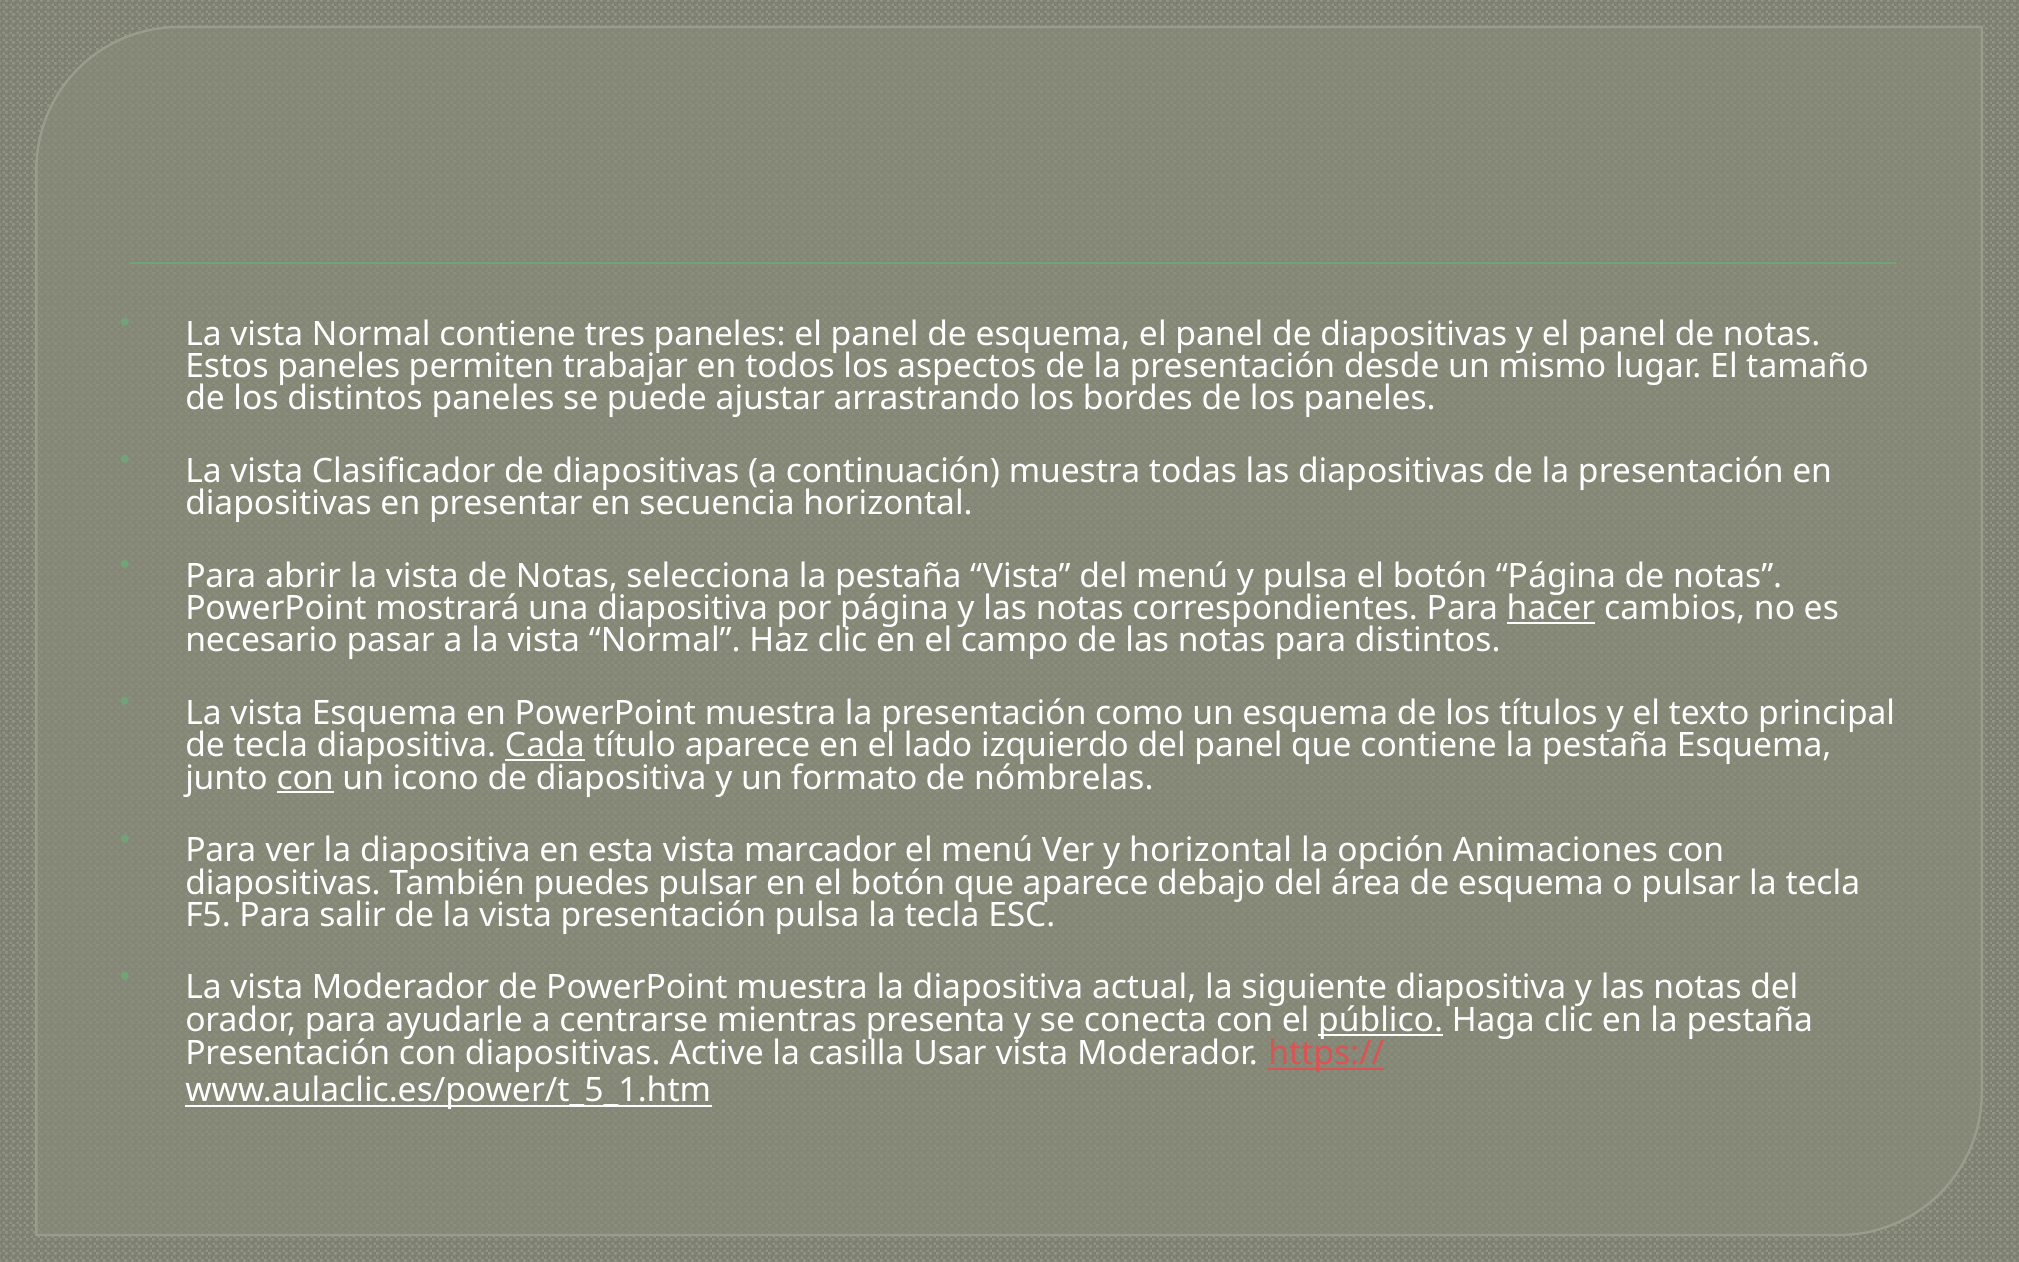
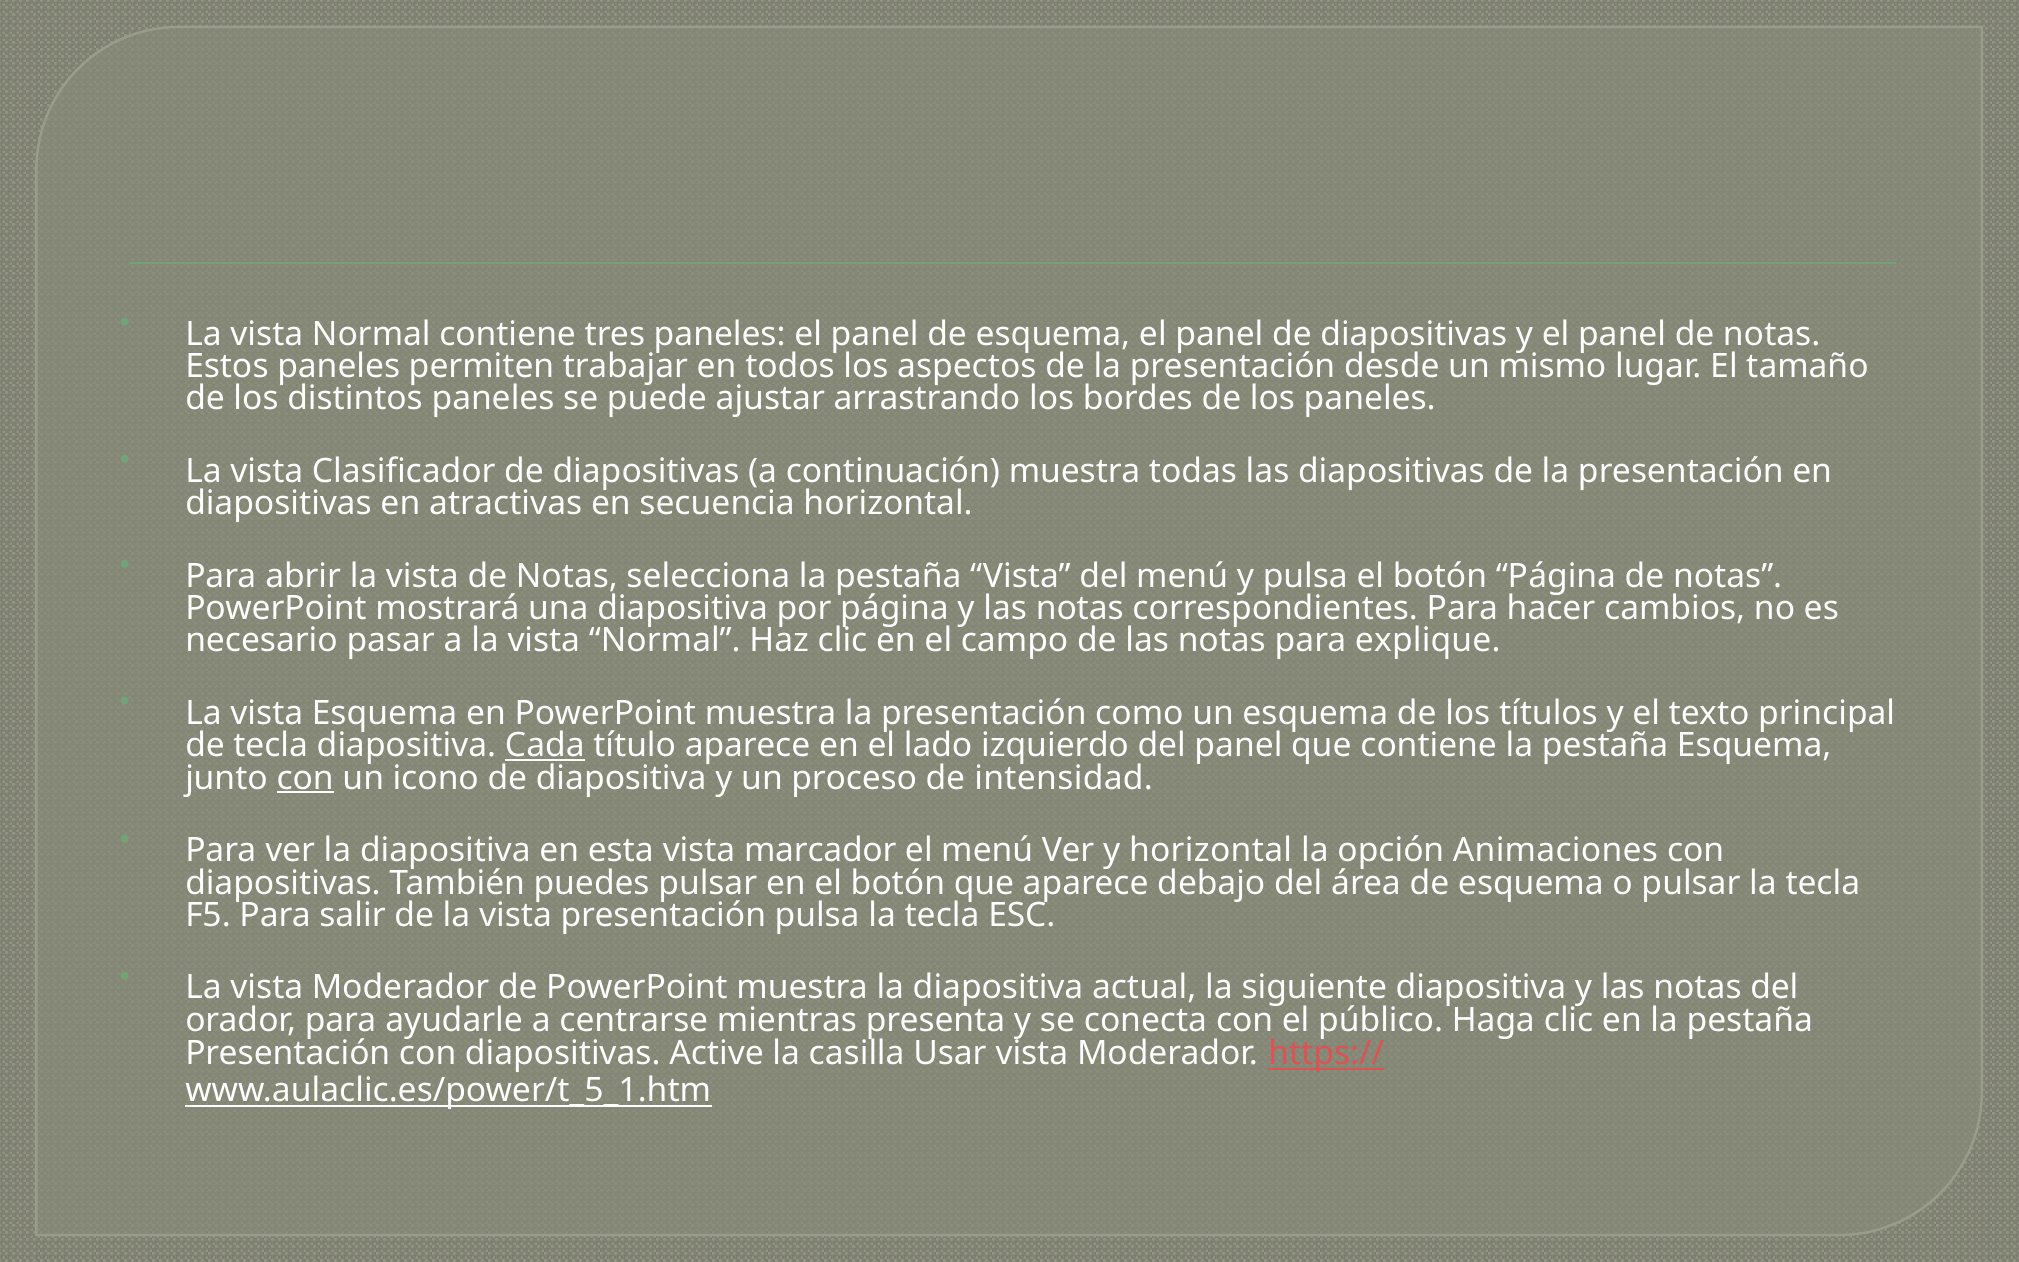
presentar: presentar -> atractivas (506, 504)
hacer underline: present -> none (1551, 608)
para distintos: distintos -> explique (1428, 641)
formato: formato -> proceso (854, 778)
nómbrelas: nómbrelas -> intensidad (1064, 778)
público underline: present -> none (1381, 1020)
